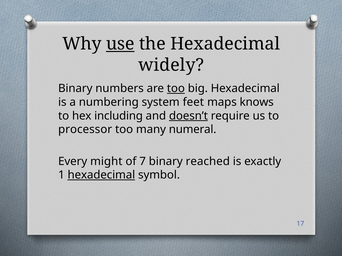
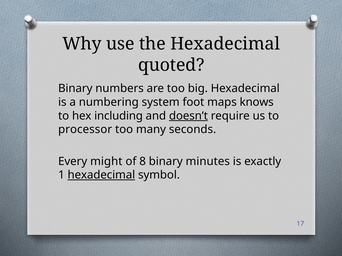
use underline: present -> none (120, 44)
widely: widely -> quoted (171, 65)
too underline: present -> none (176, 89)
feet: feet -> foot (193, 102)
numeral: numeral -> seconds (193, 130)
7: 7 -> 8 (143, 162)
reached: reached -> minutes (208, 162)
